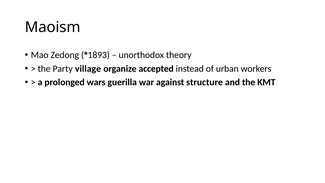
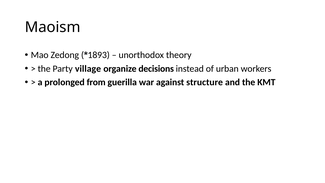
accepted: accepted -> decisions (156, 69)
wars: wars -> from (96, 82)
